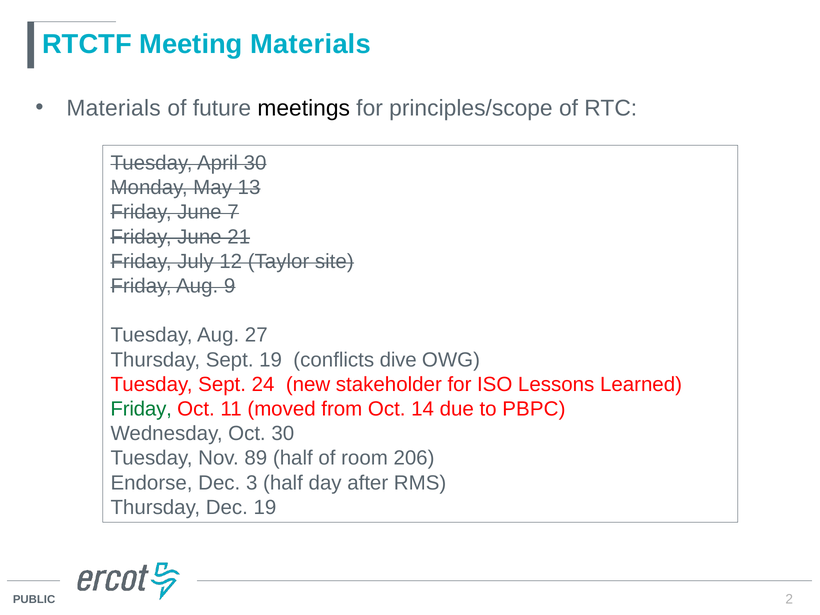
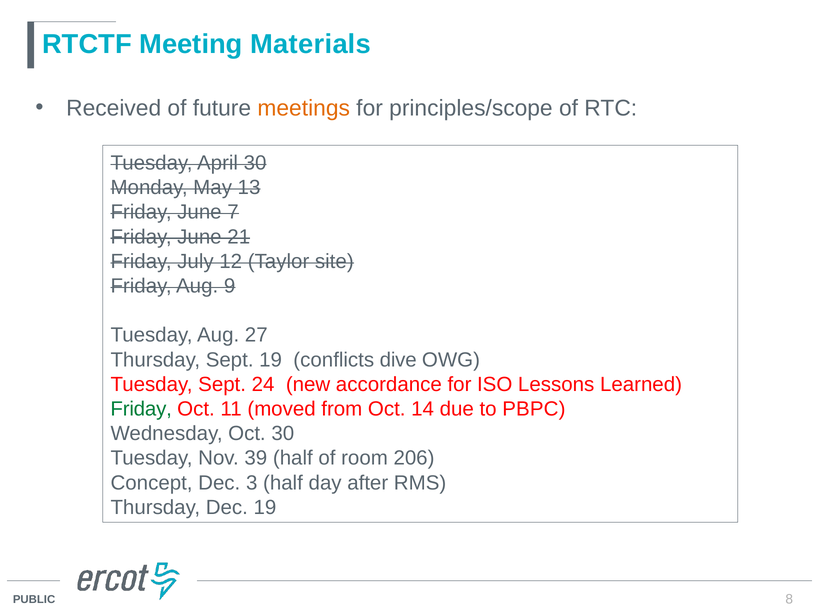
Materials: Materials -> Received (114, 108)
meetings colour: black -> orange (304, 108)
stakeholder: stakeholder -> accordance (389, 384)
89: 89 -> 39 (256, 458)
Endorse: Endorse -> Concept (152, 483)
2: 2 -> 8 (789, 599)
